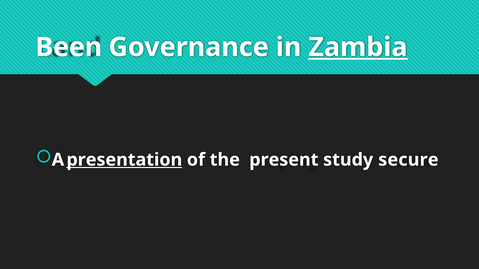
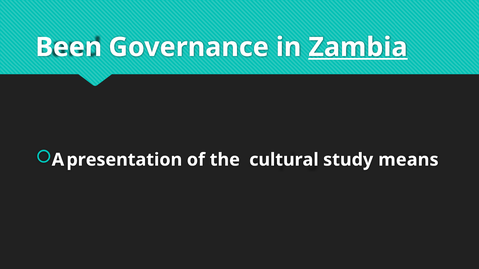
presentation underline: present -> none (124, 160)
present: present -> cultural (284, 160)
secure: secure -> means (408, 160)
